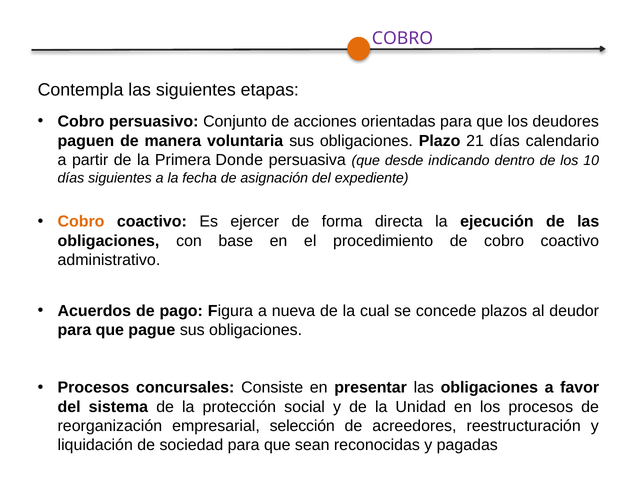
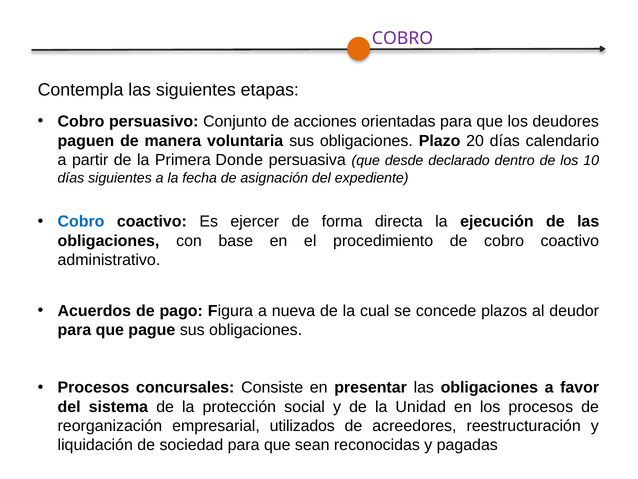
21: 21 -> 20 (475, 141)
indicando: indicando -> declarado (459, 160)
Cobro colour: orange -> blue (81, 221)
selección: selección -> utilizados (302, 426)
